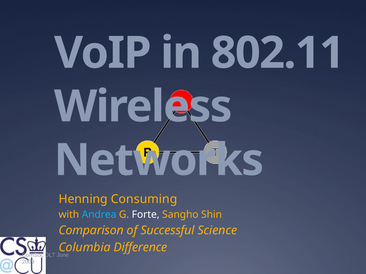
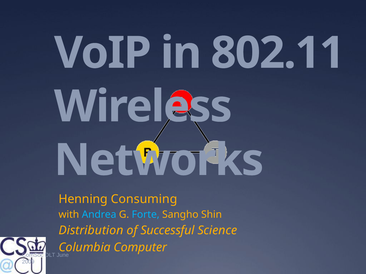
Forte colour: white -> light blue (146, 215)
Comparison: Comparison -> Distribution (91, 231)
Difference: Difference -> Computer (140, 248)
